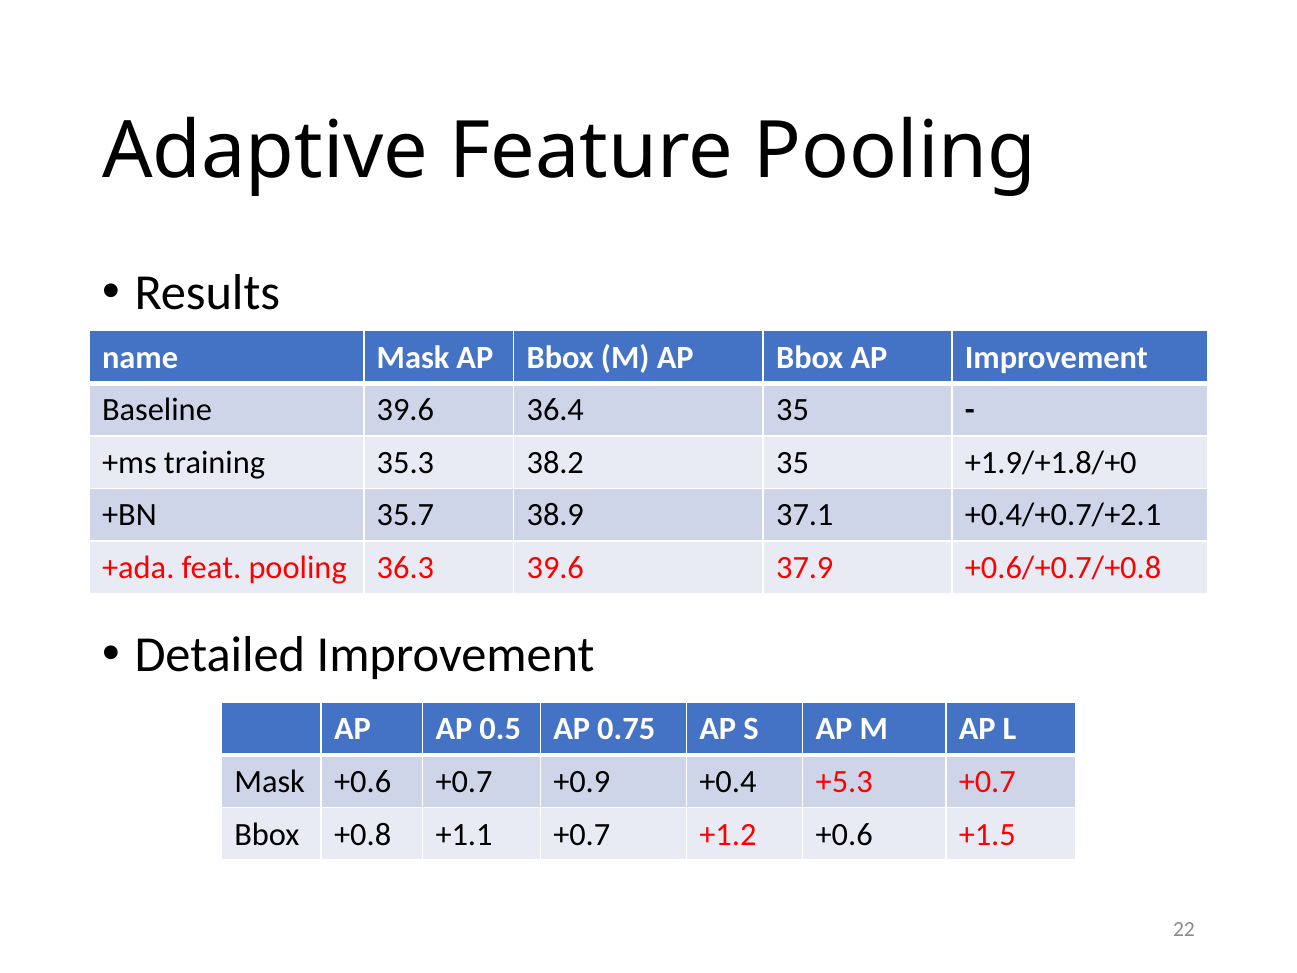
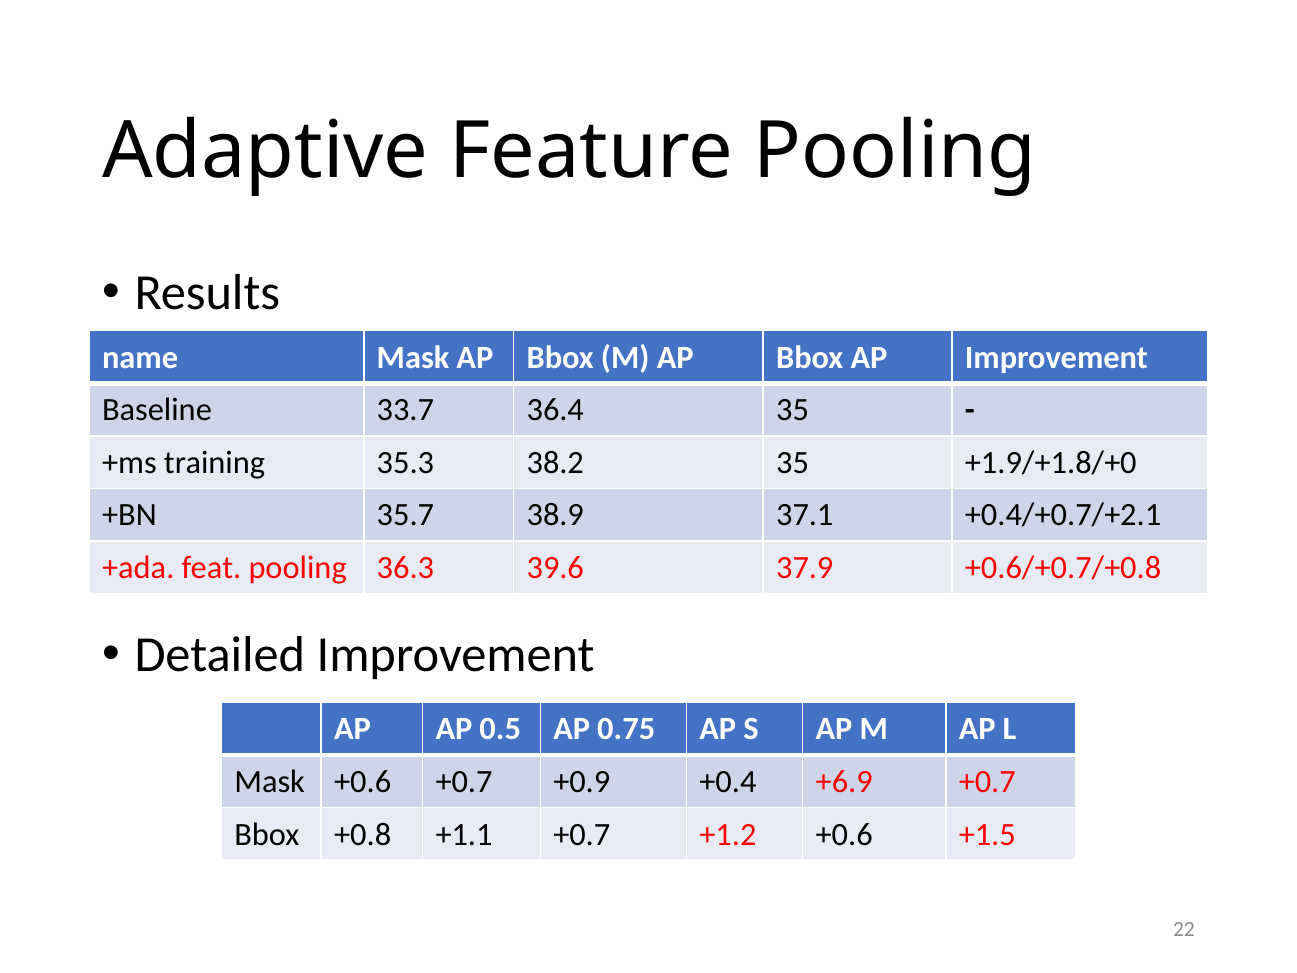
Baseline 39.6: 39.6 -> 33.7 (405, 410)
+5.3: +5.3 -> +6.9 (844, 781)
